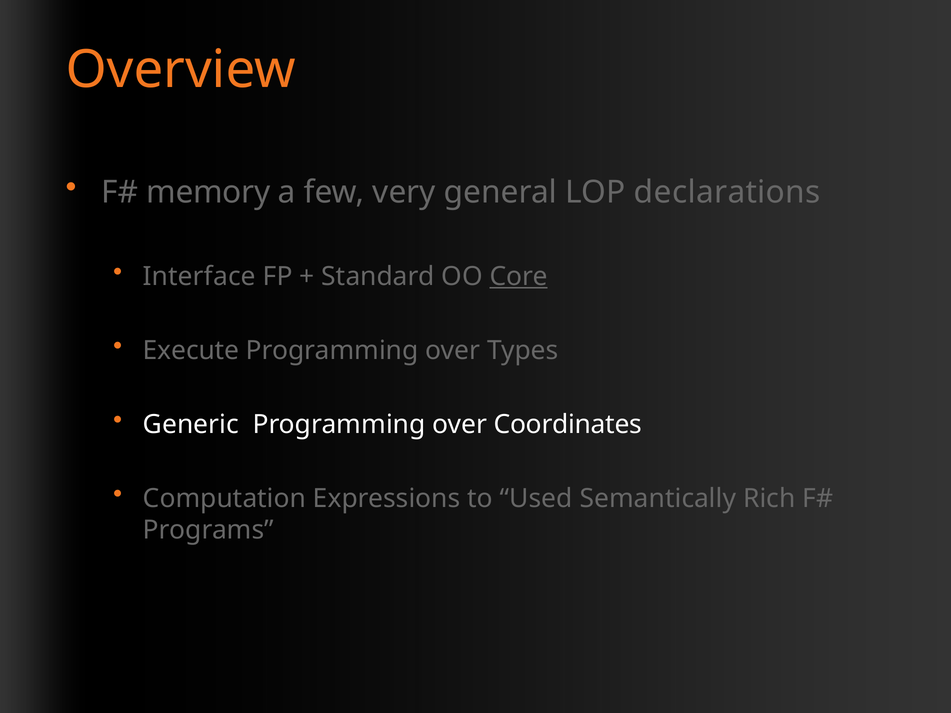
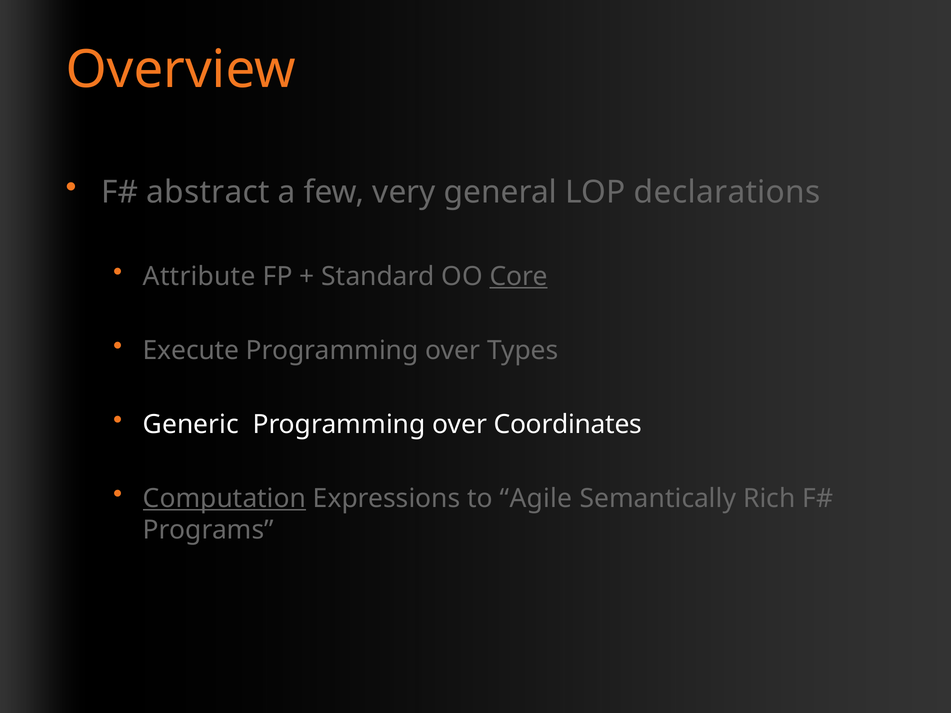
memory: memory -> abstract (208, 192)
Interface: Interface -> Attribute (199, 277)
Computation underline: none -> present (225, 499)
Used: Used -> Agile (536, 499)
